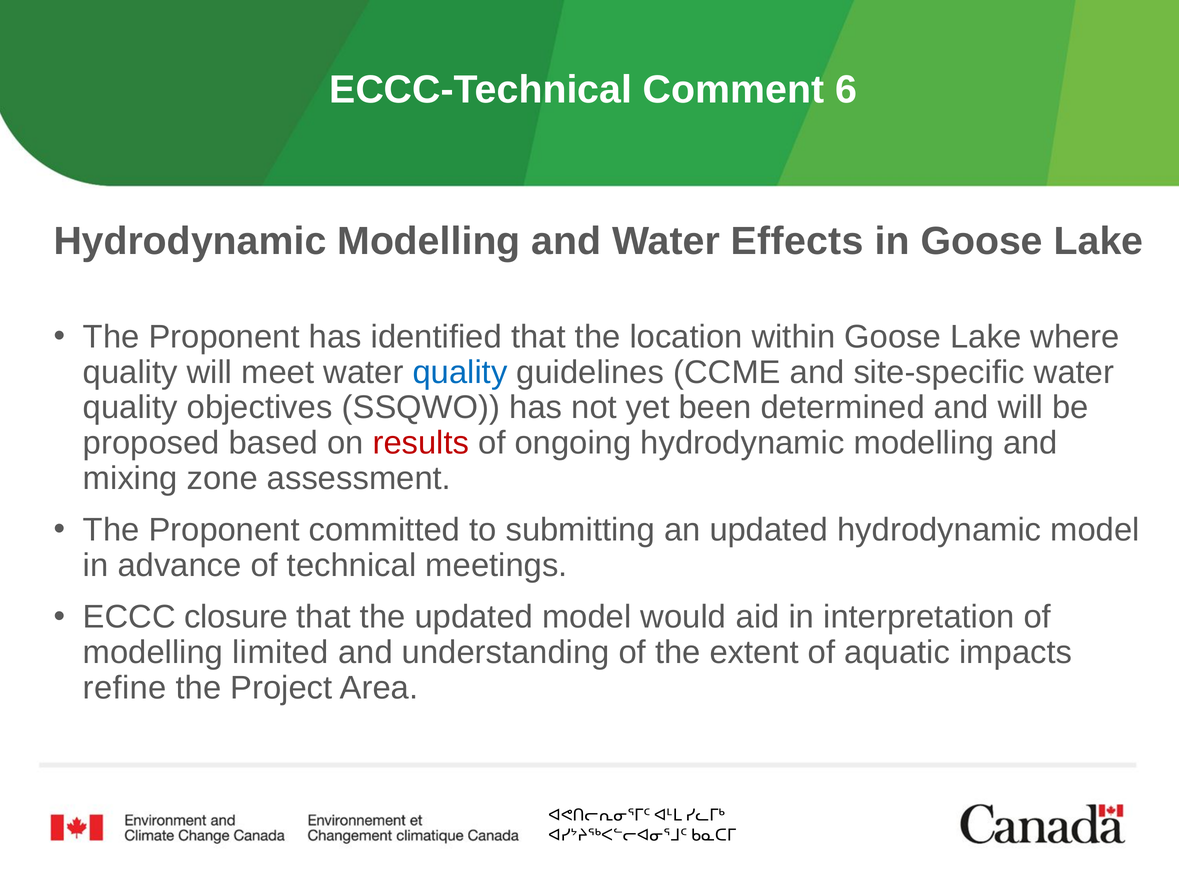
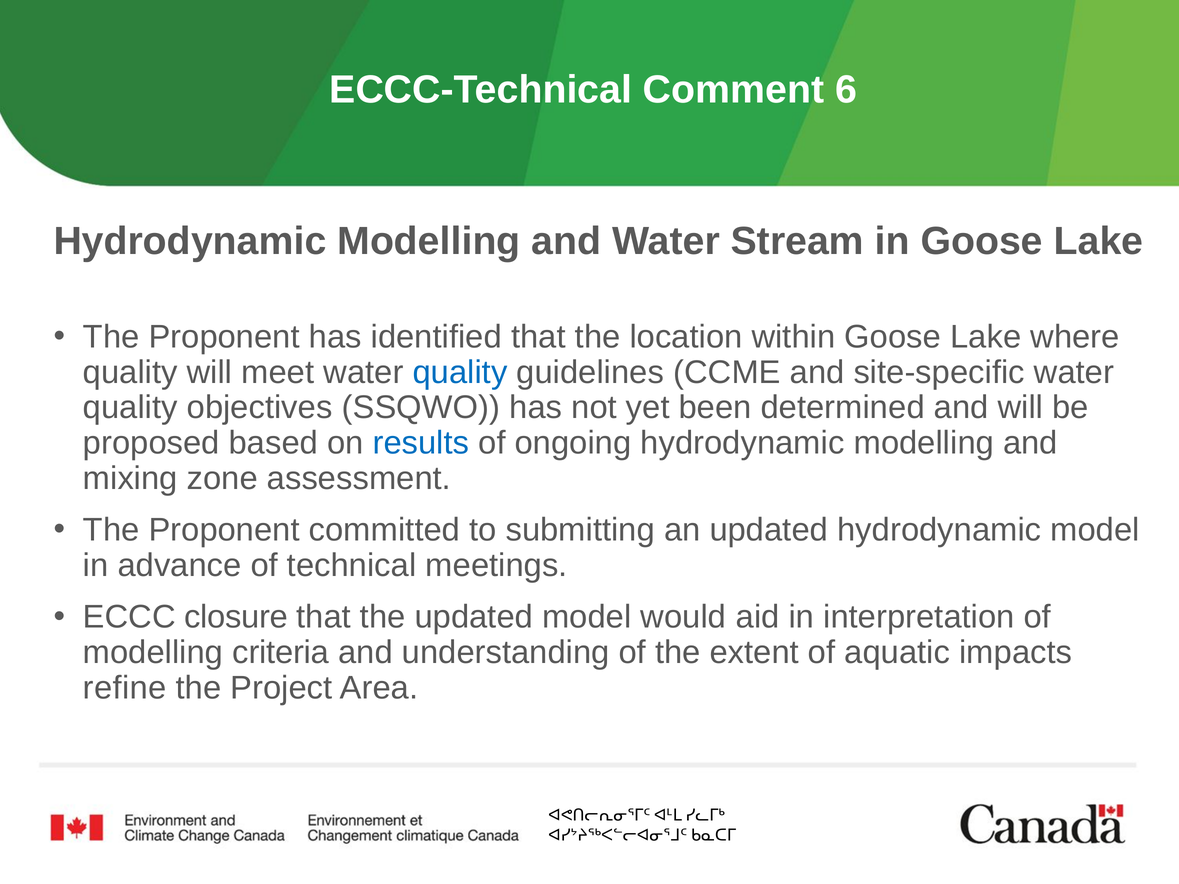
Effects: Effects -> Stream (797, 241)
results colour: red -> blue (421, 443)
limited: limited -> criteria (281, 653)
